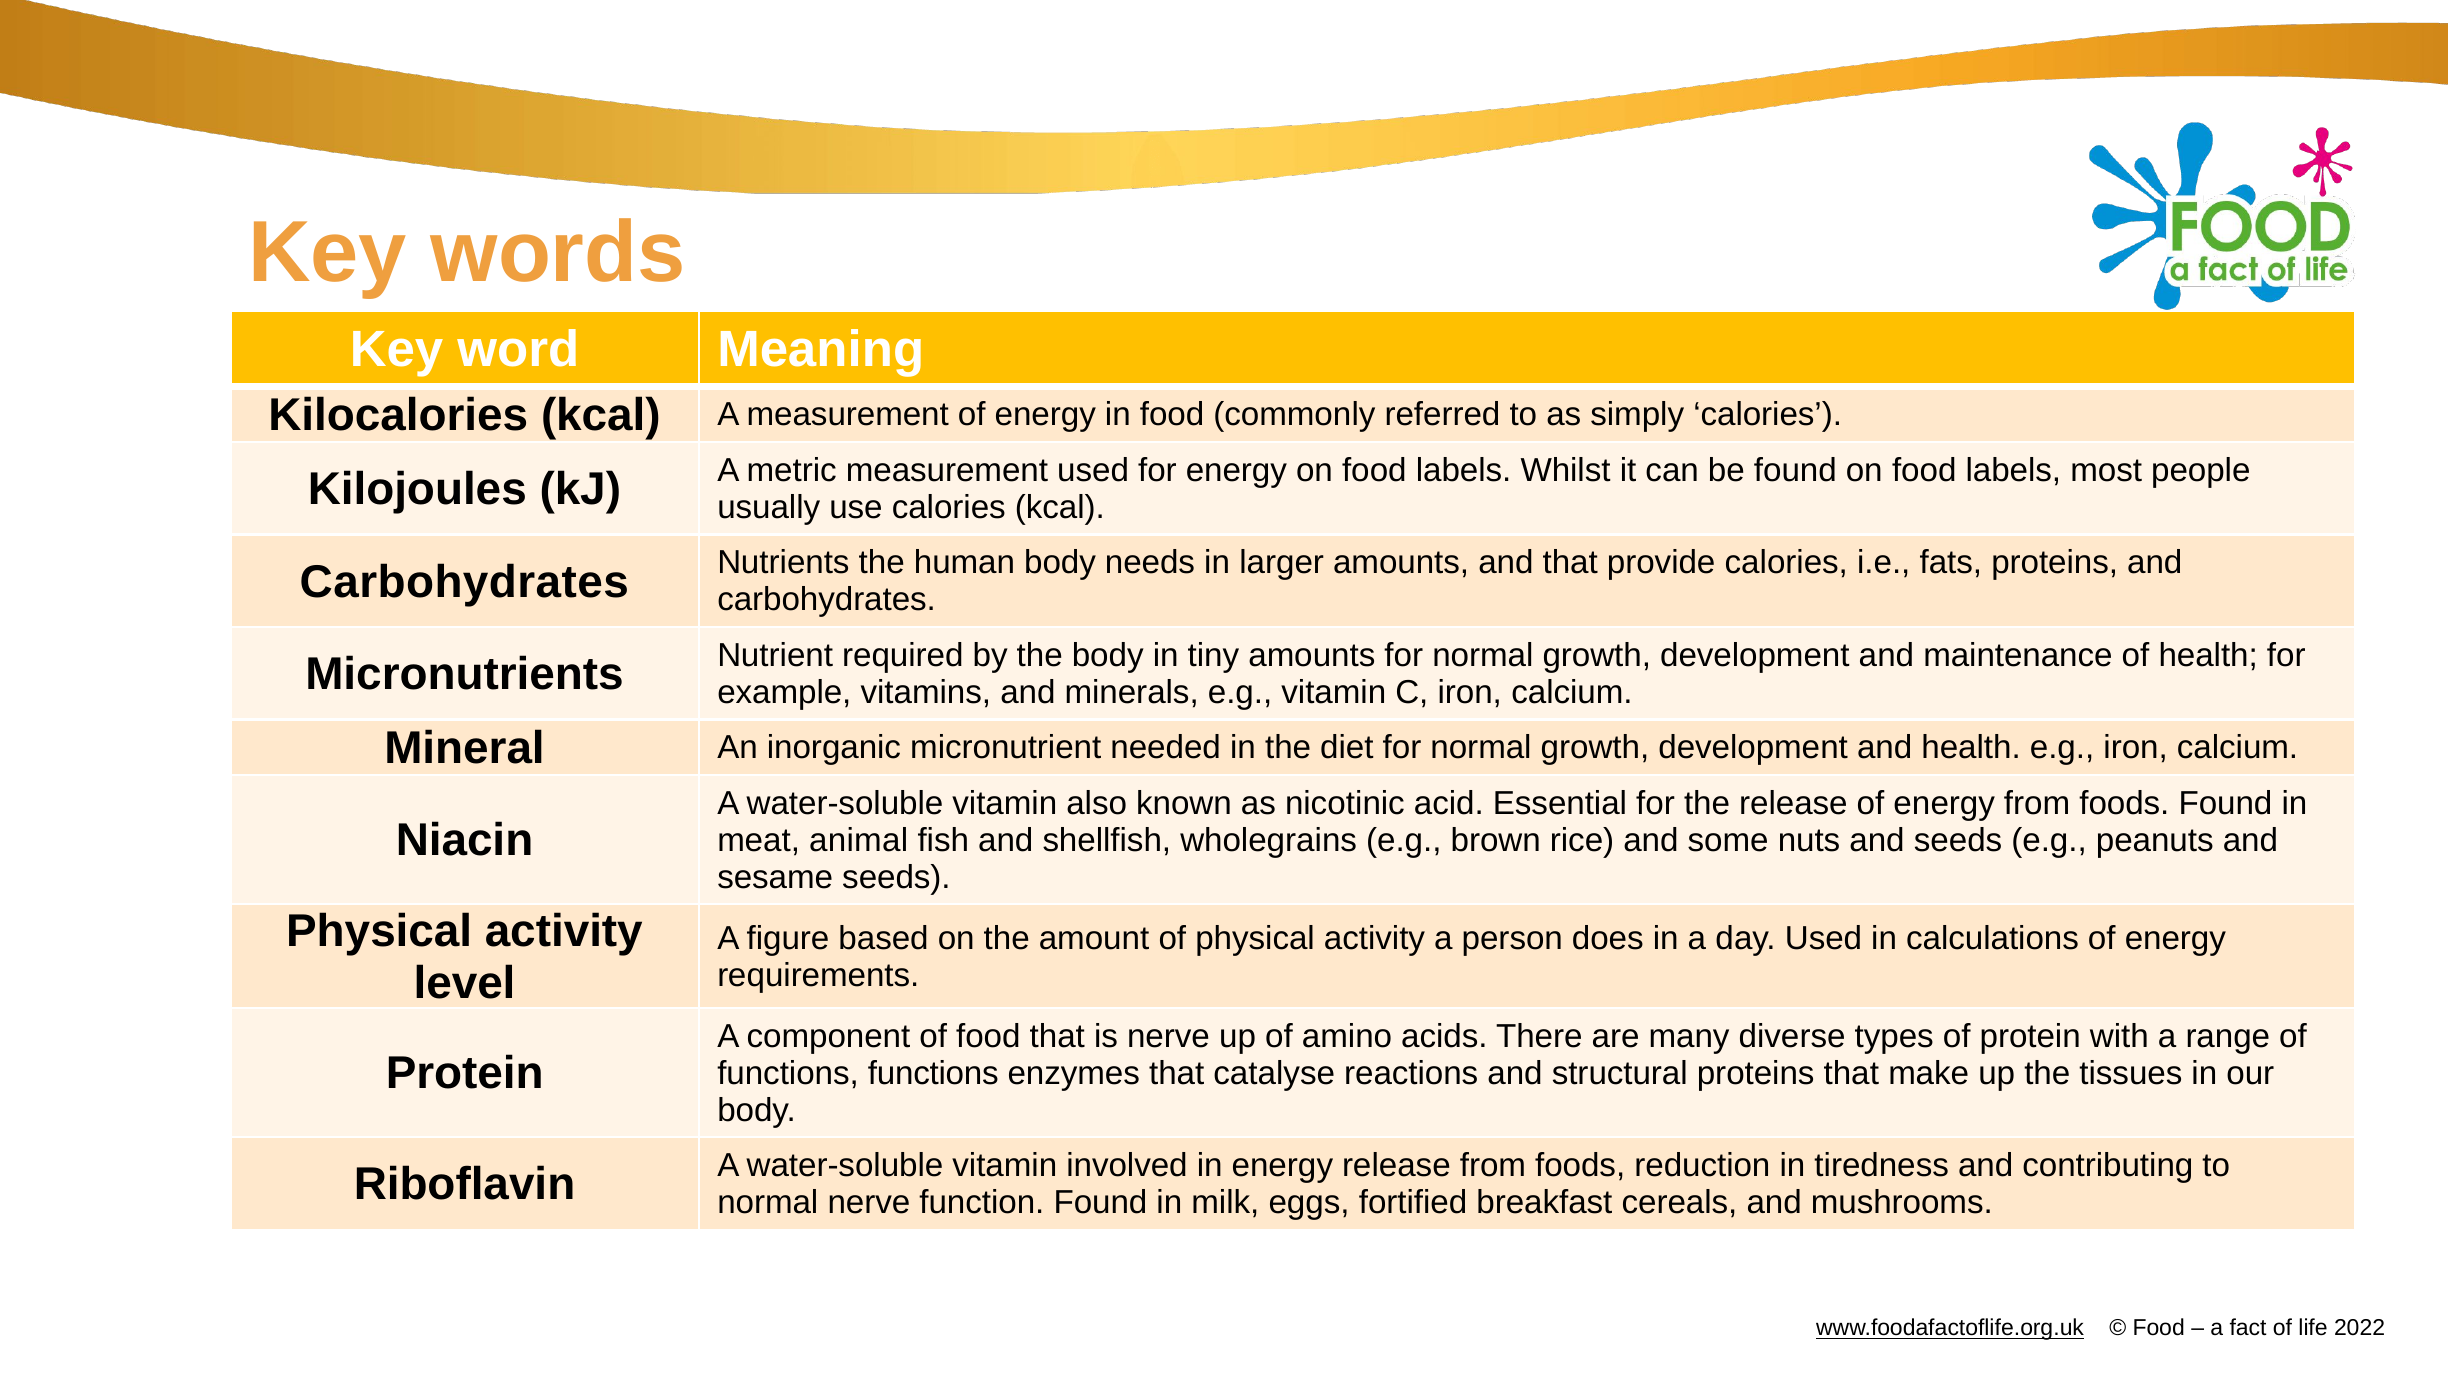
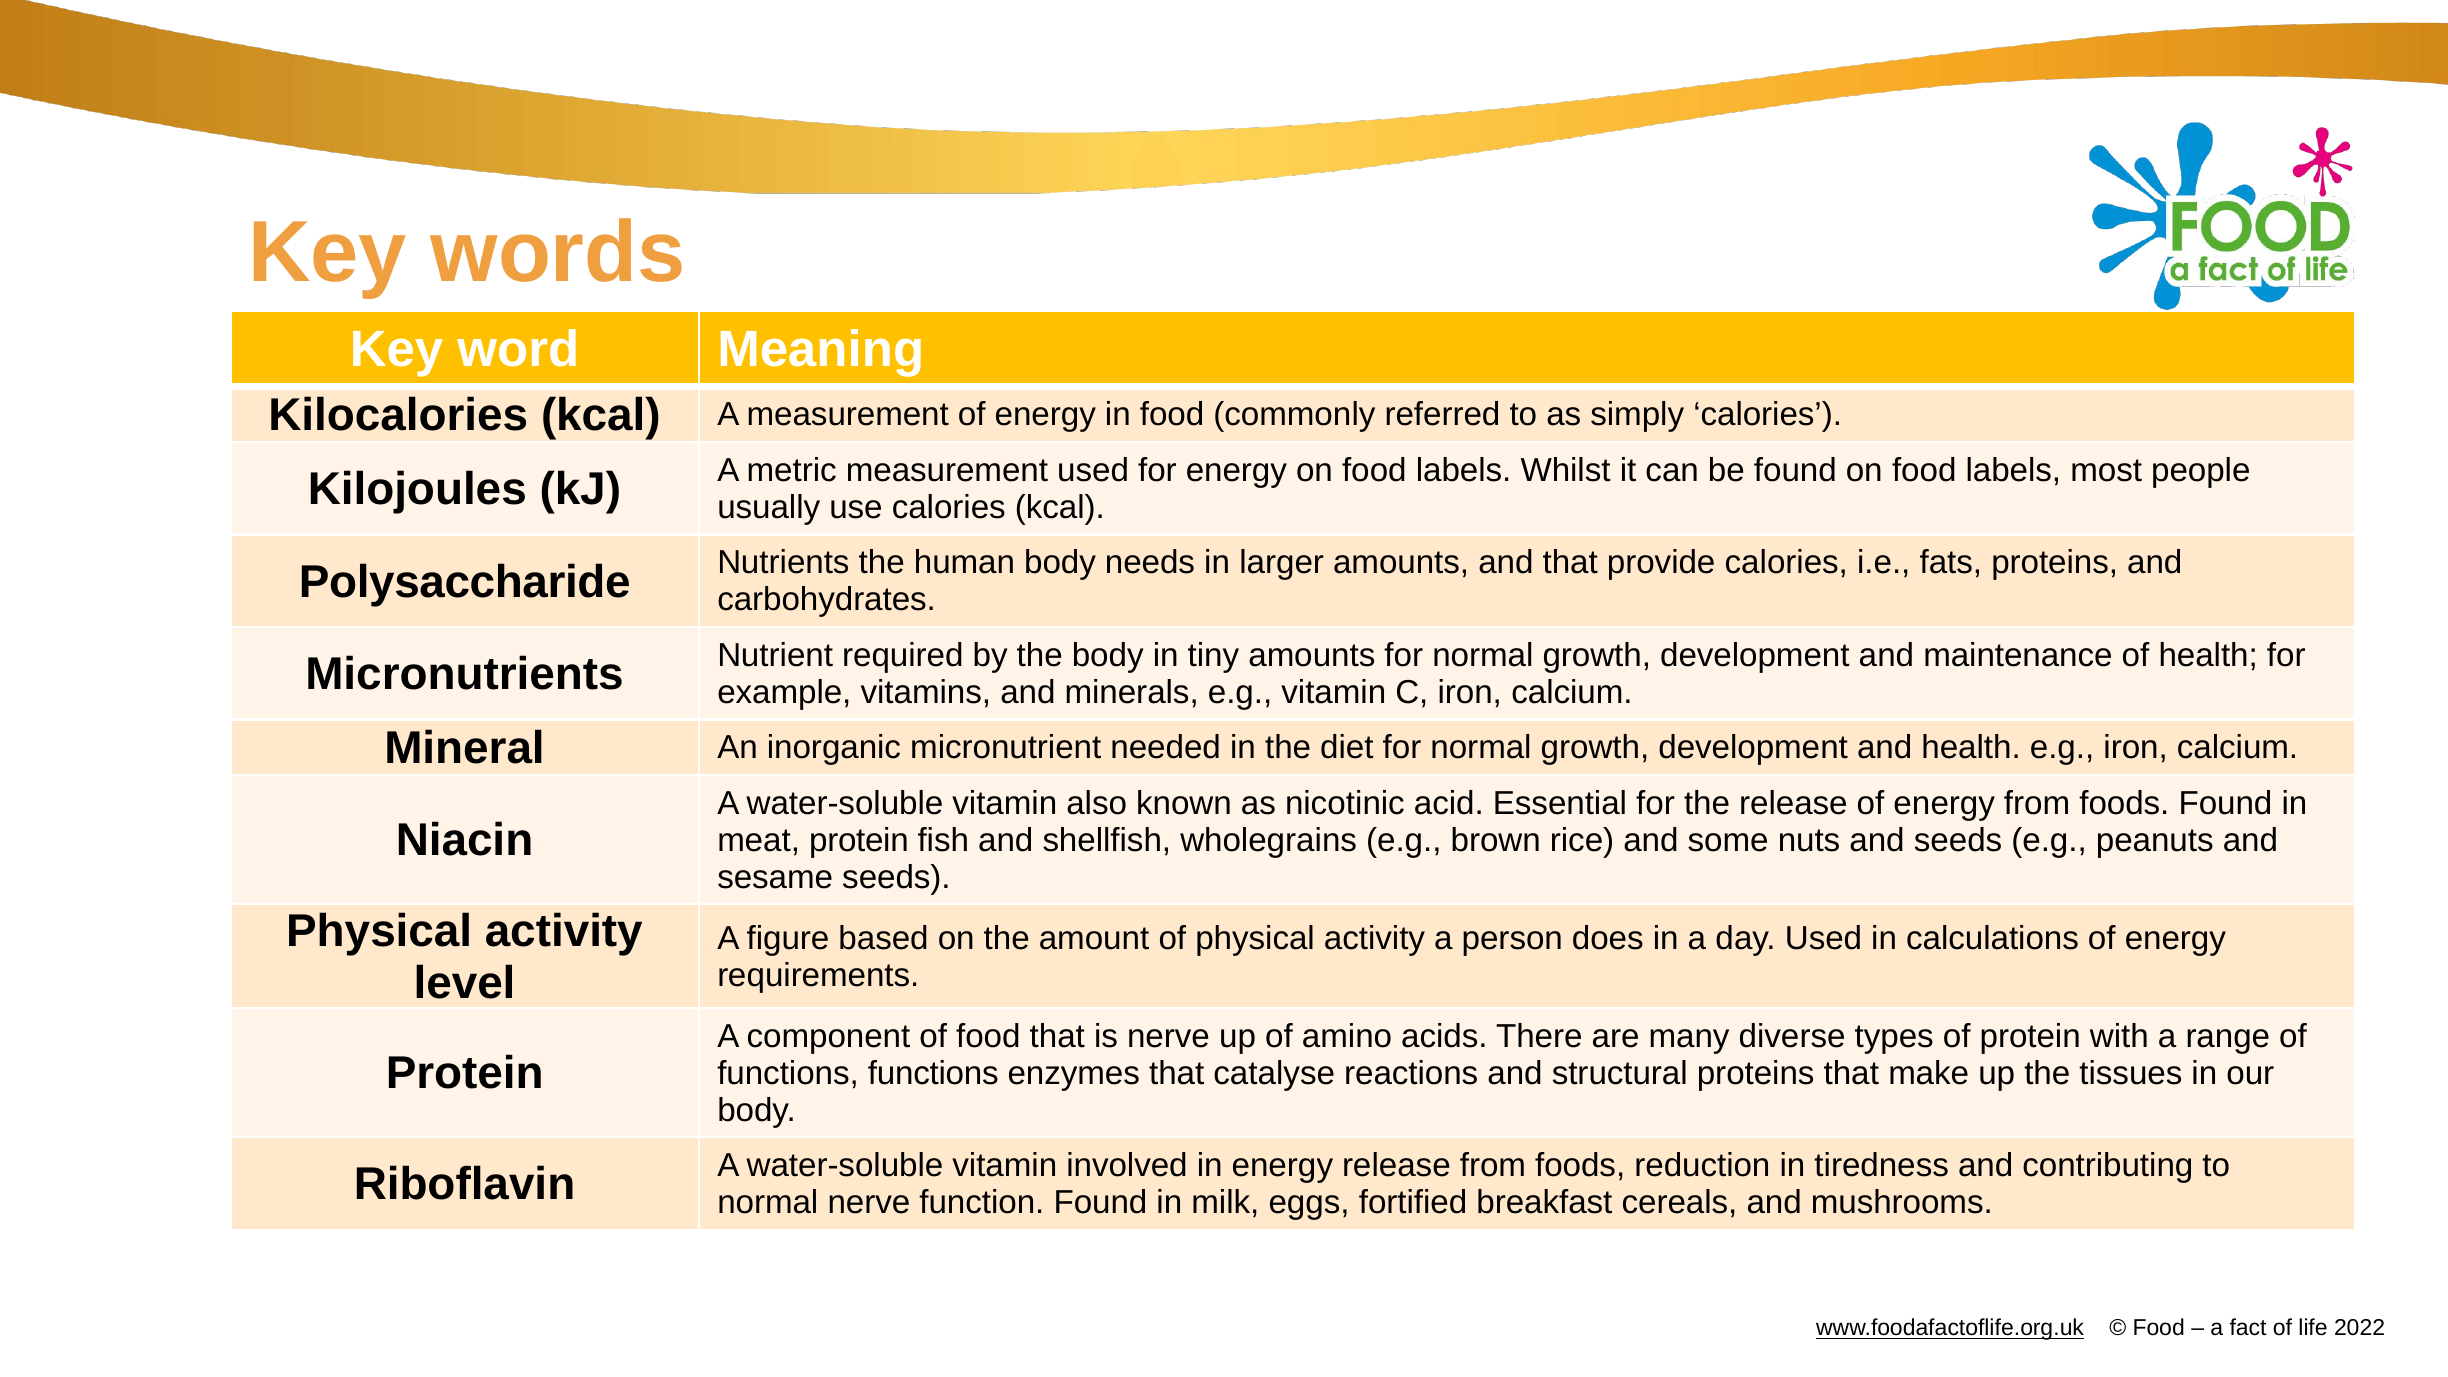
Carbohydrates: Carbohydrates -> Polysaccharide (465, 582)
meat animal: animal -> protein (859, 840)
